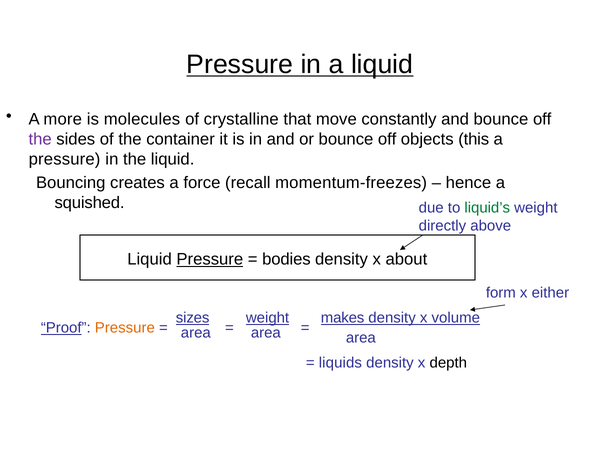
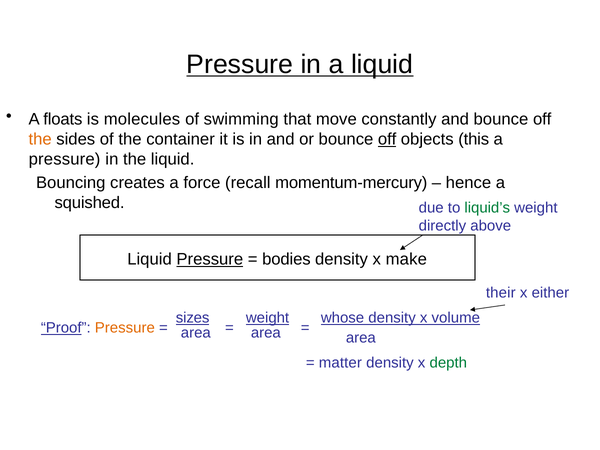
more: more -> floats (63, 119)
crystalline: crystalline -> swimming (241, 119)
the colour: purple -> orange (40, 139)
off underline: none -> present (387, 139)
momentum-freezes: momentum-freezes -> momentum-mercury (351, 183)
about: about -> make (406, 259)
form: form -> their (501, 293)
makes: makes -> whose (343, 318)
liquids: liquids -> matter (340, 363)
depth colour: black -> green (448, 363)
